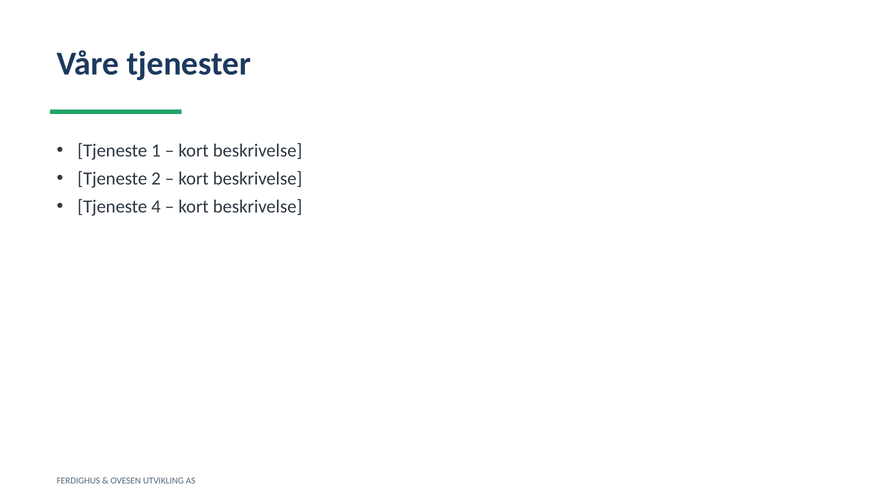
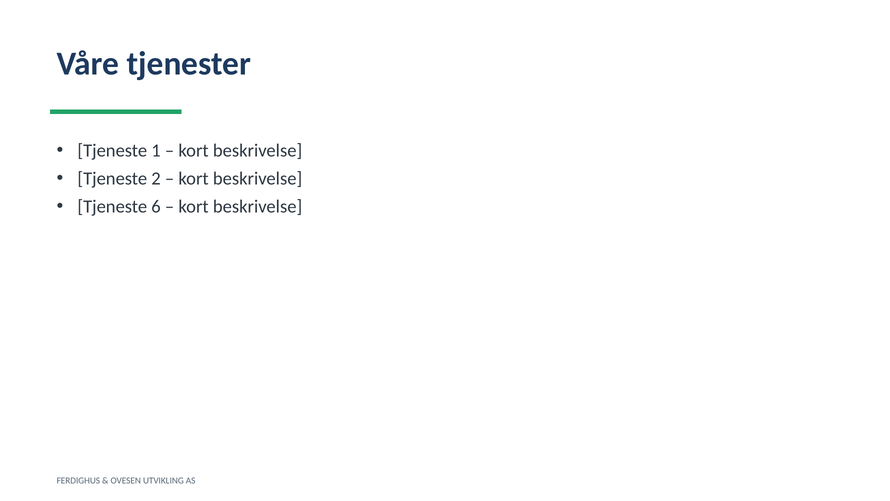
4: 4 -> 6 (156, 206)
